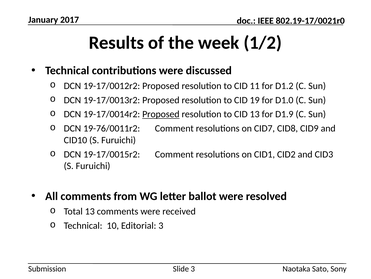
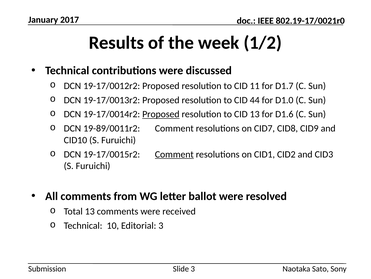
D1.2: D1.2 -> D1.7 (284, 86)
19: 19 -> 44 (255, 100)
D1.9: D1.9 -> D1.6 (284, 114)
19-76/0011r2: 19-76/0011r2 -> 19-89/0011r2 (112, 128)
Comment underline: none -> present (174, 154)
